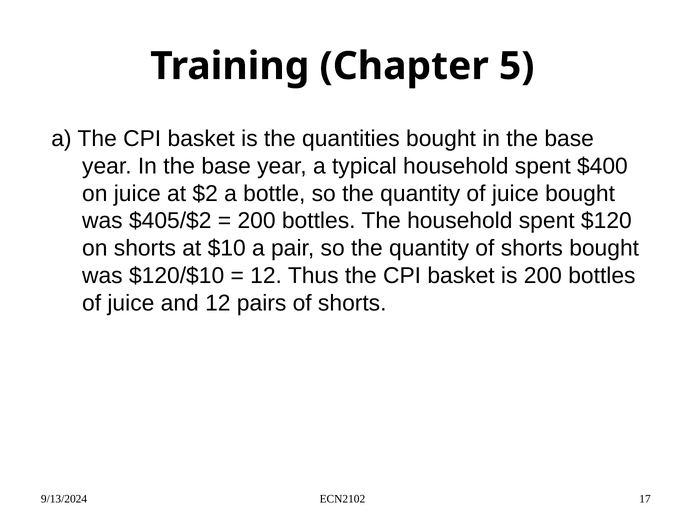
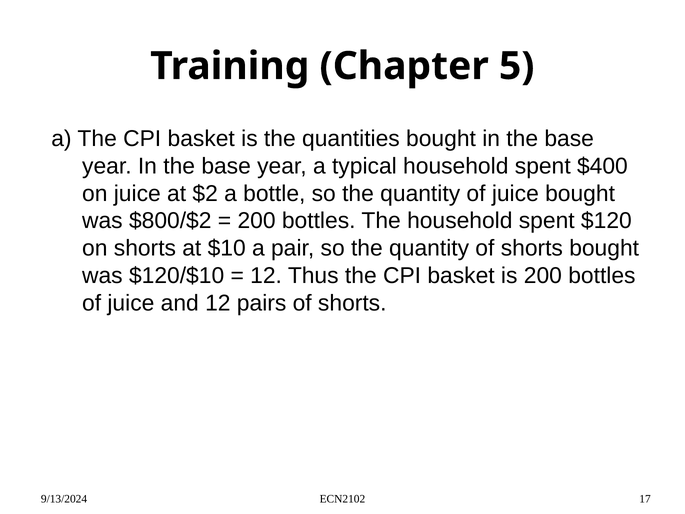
$405/$2: $405/$2 -> $800/$2 (170, 221)
